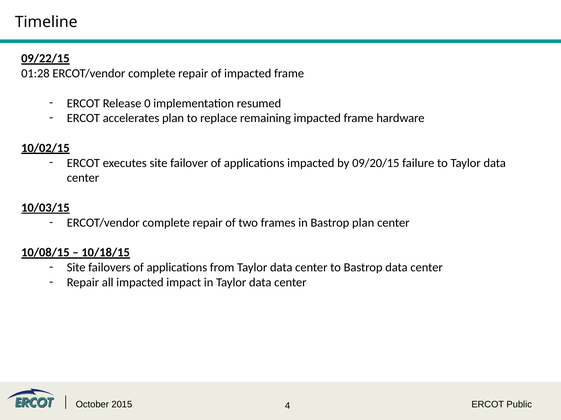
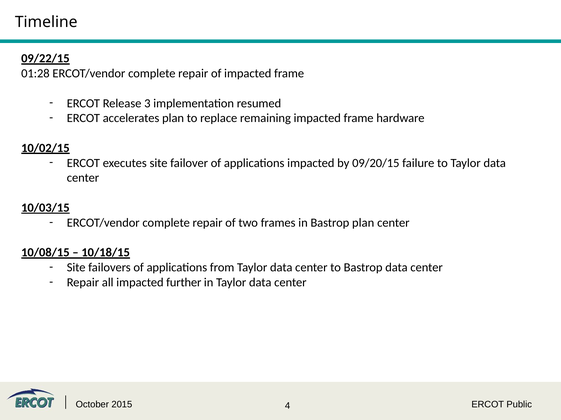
0: 0 -> 3 (147, 103)
impact: impact -> further (184, 283)
